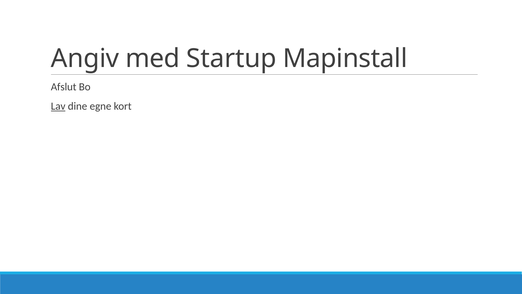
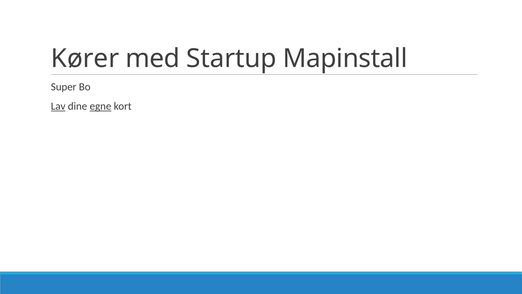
Angiv: Angiv -> Kører (85, 58)
Afslut: Afslut -> Super (64, 87)
egne underline: none -> present (101, 106)
